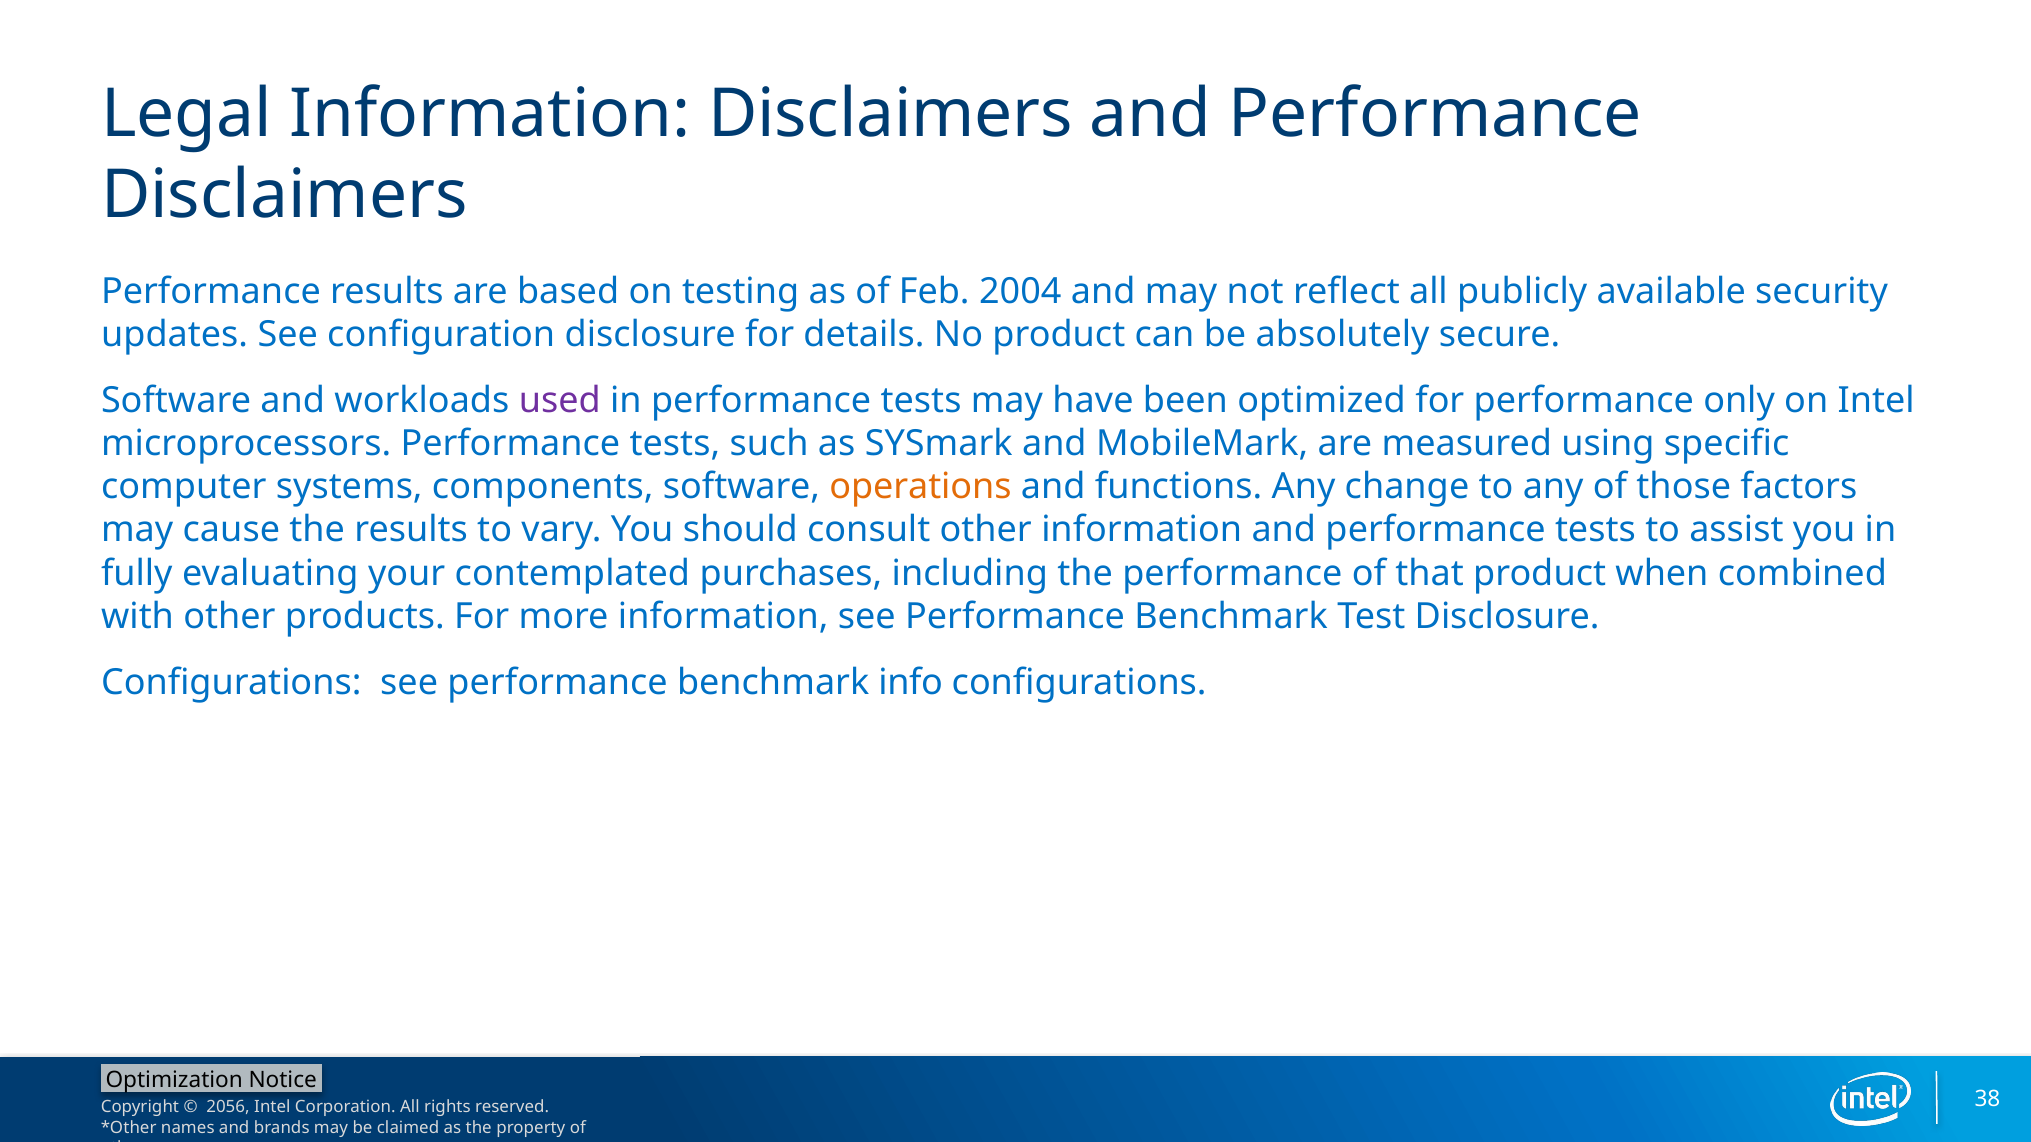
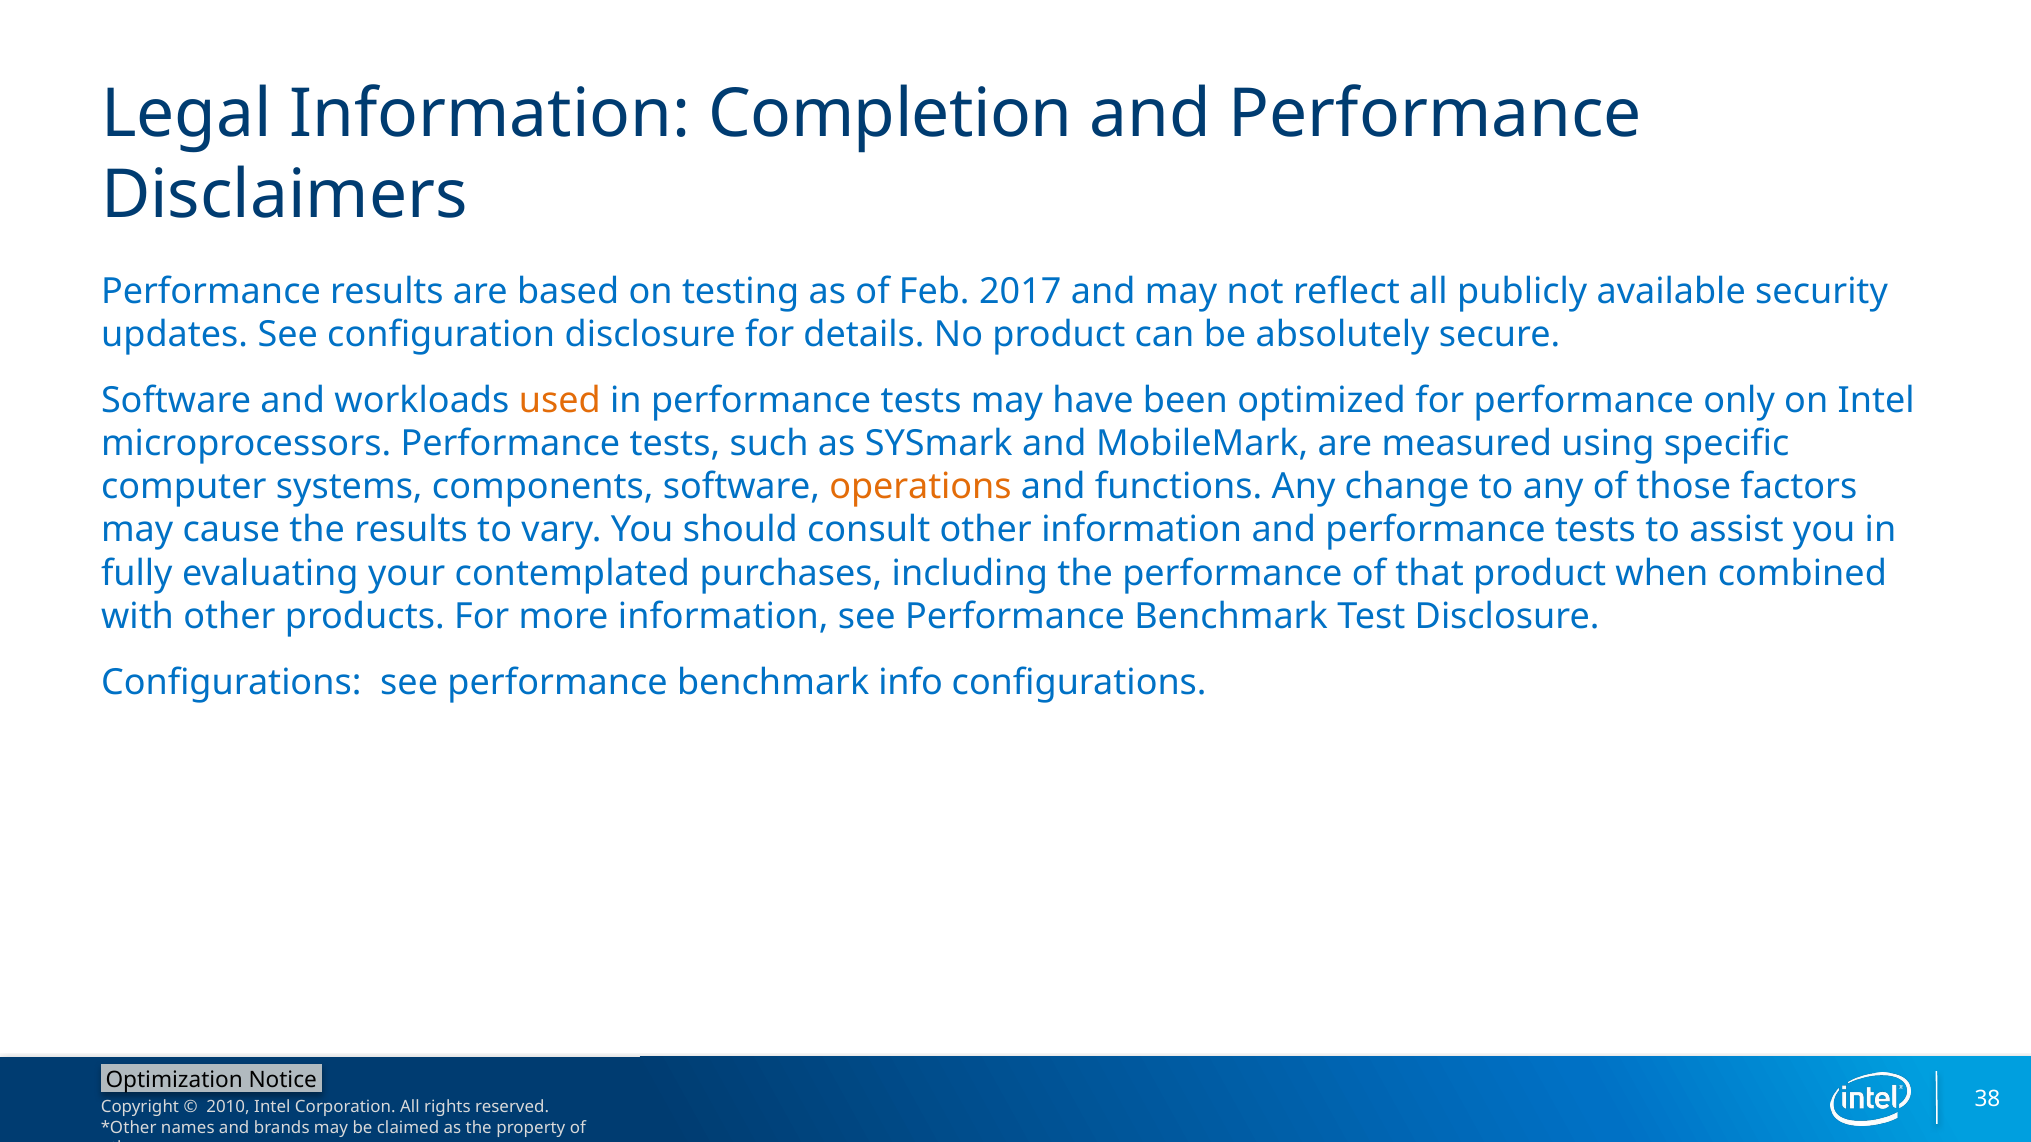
Information Disclaimers: Disclaimers -> Completion (891, 114)
2004: 2004 -> 2017 (1020, 291)
used colour: purple -> orange (560, 400)
2056: 2056 -> 2010 (228, 1108)
